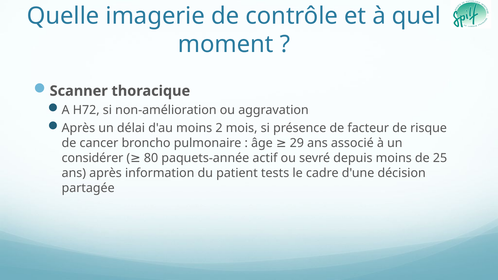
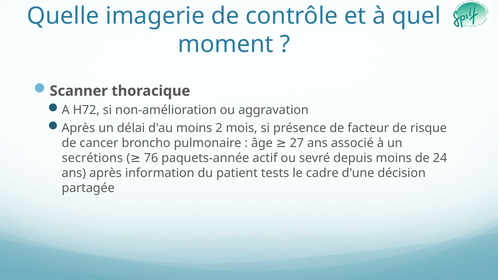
29: 29 -> 27 (297, 143)
considérer: considérer -> secrétions (92, 158)
80: 80 -> 76 (151, 158)
25: 25 -> 24 (440, 158)
